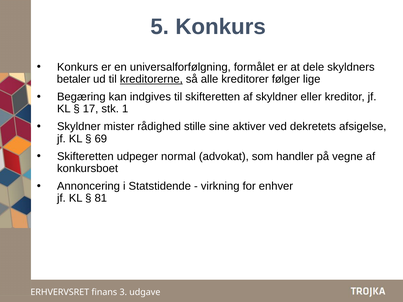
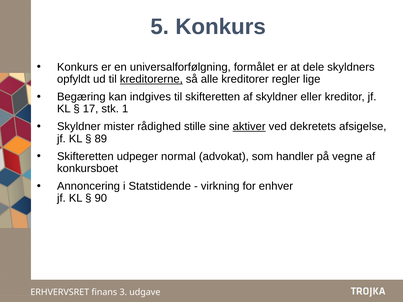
betaler: betaler -> opfyldt (74, 79)
følger: følger -> regler (286, 79)
aktiver underline: none -> present (249, 127)
69: 69 -> 89 (101, 139)
81: 81 -> 90 (101, 198)
